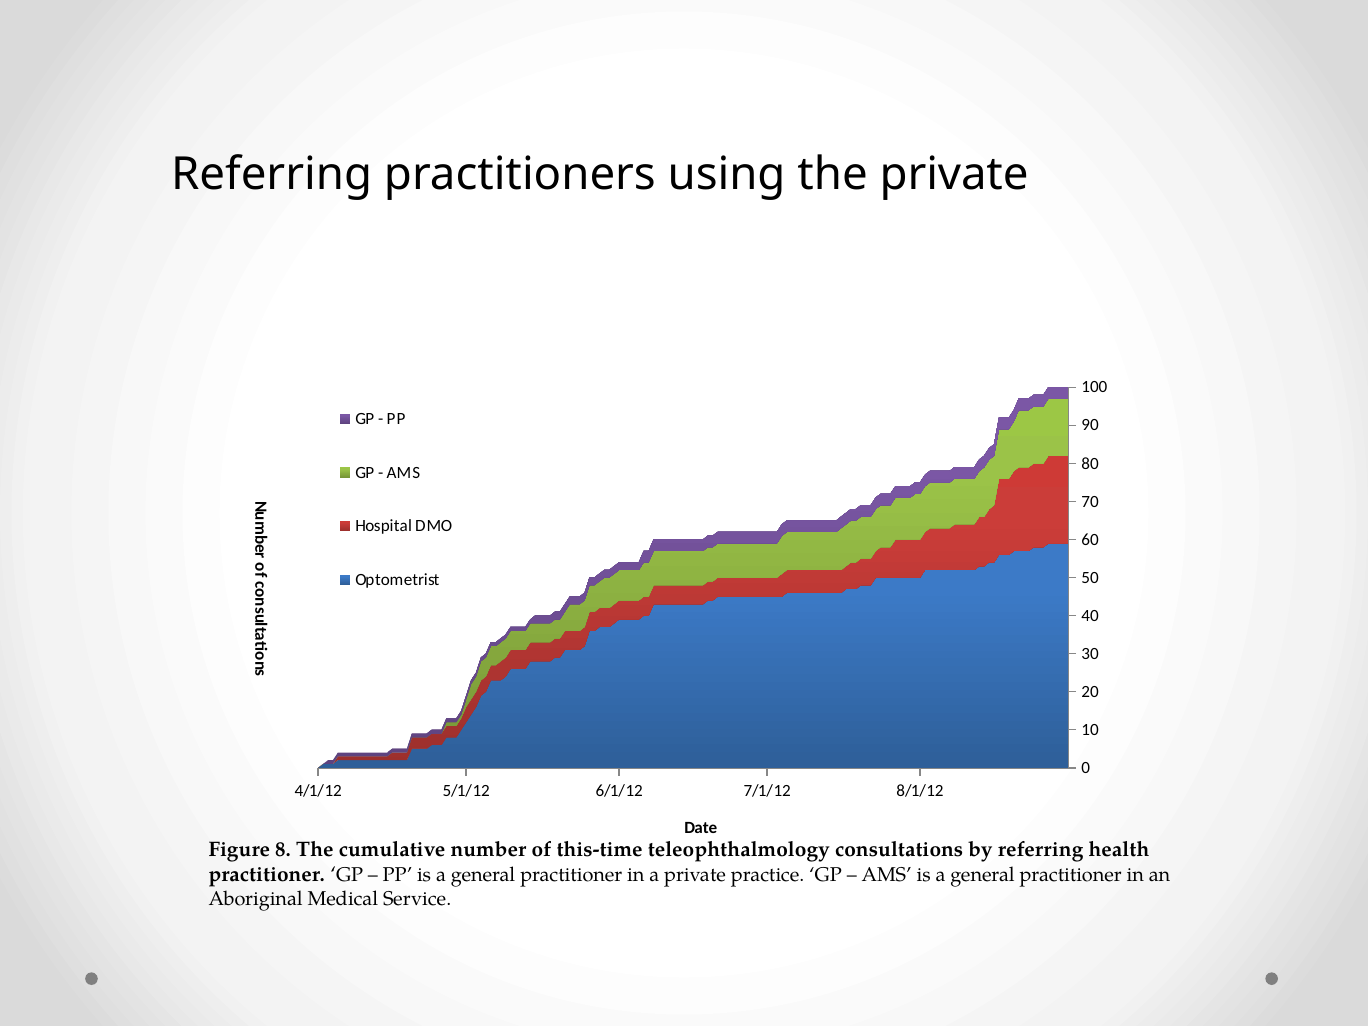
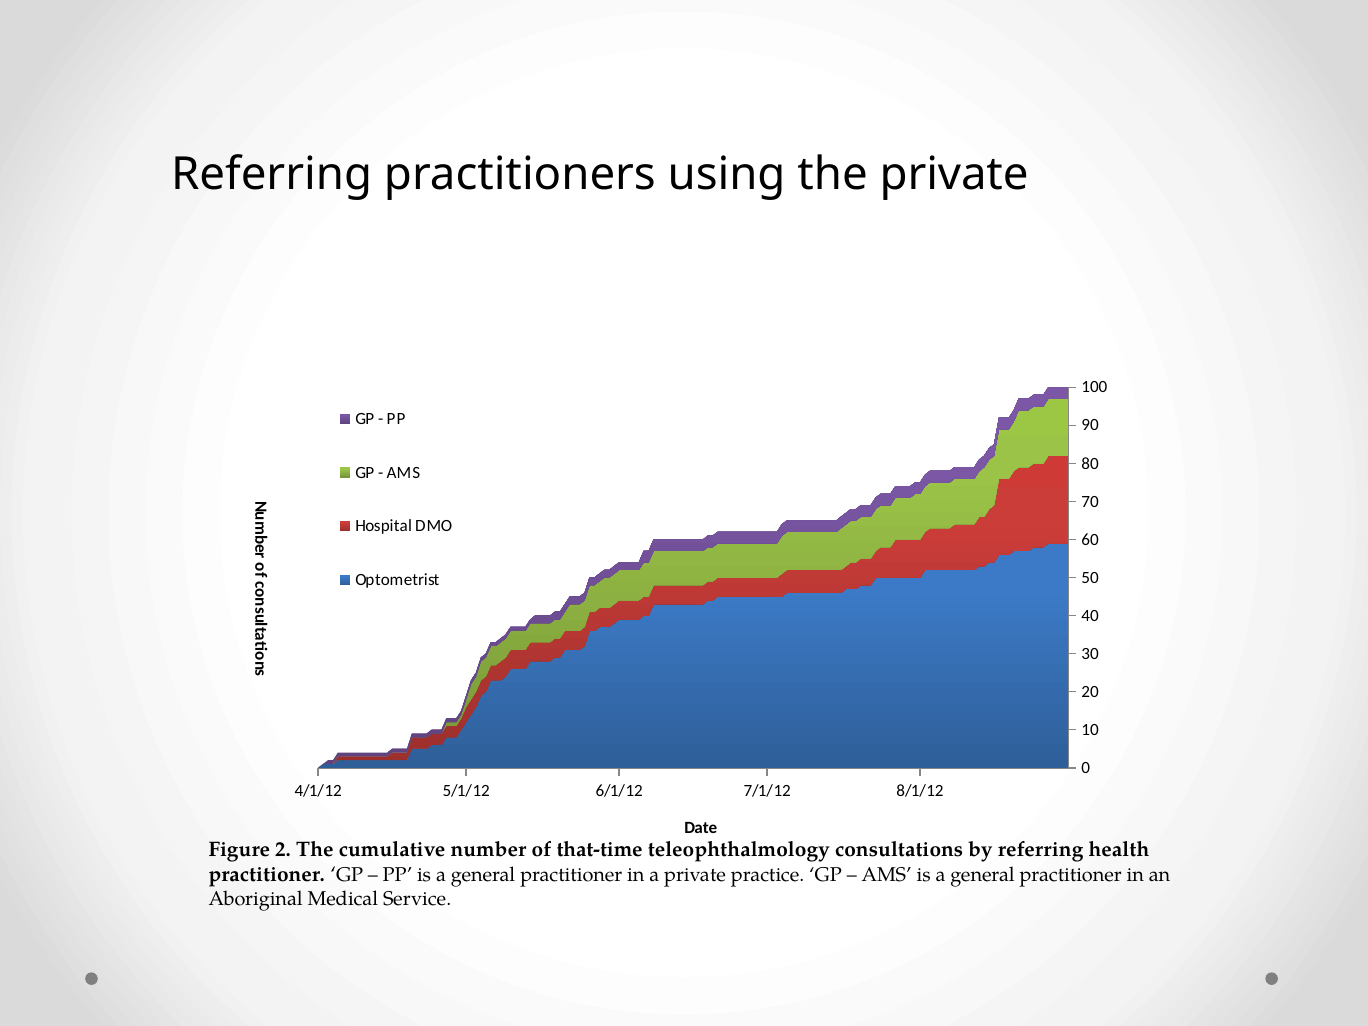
8: 8 -> 2 (283, 849)
this-time: this-time -> that-time (600, 849)
